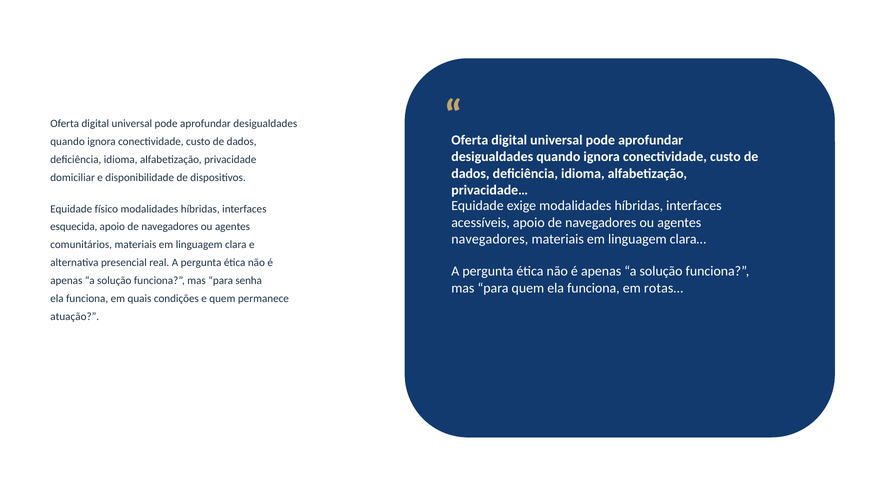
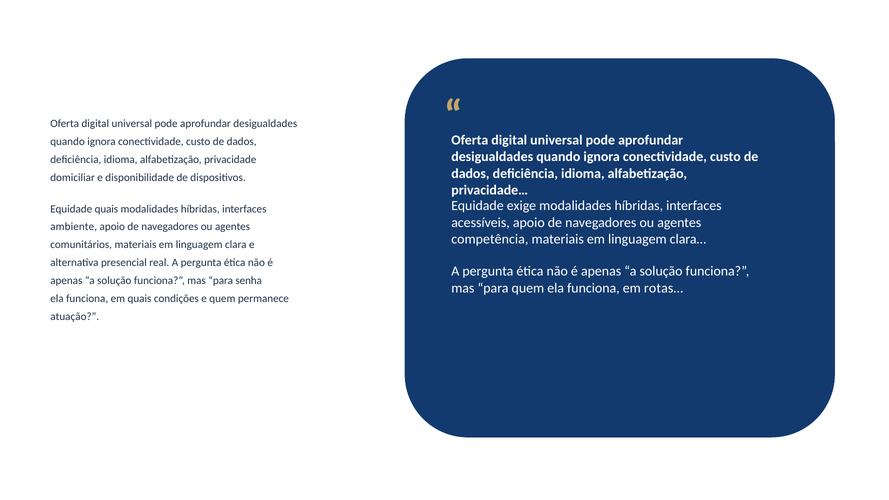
Equidade físico: físico -> quais (106, 209)
esquecida: esquecida -> ambiente (74, 227)
navegadores: navegadores -> competência (490, 239)
